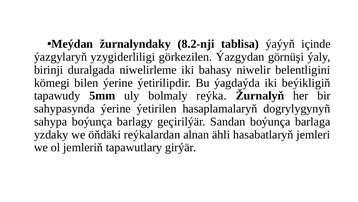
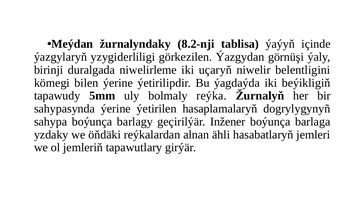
bahasy: bahasy -> uçaryň (215, 70)
Sandan: Sandan -> Inžener (228, 121)
